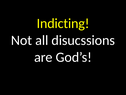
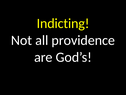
disucssions: disucssions -> providence (83, 40)
